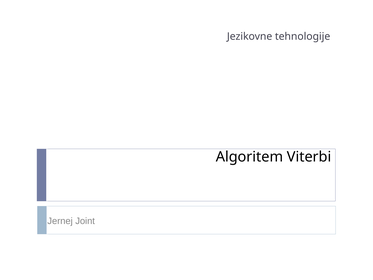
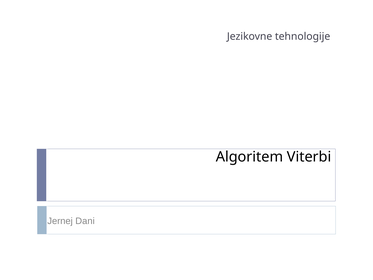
Joint: Joint -> Dani (85, 221)
